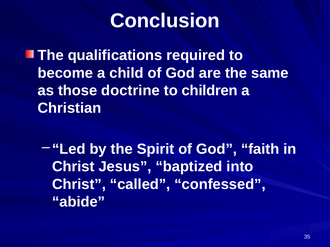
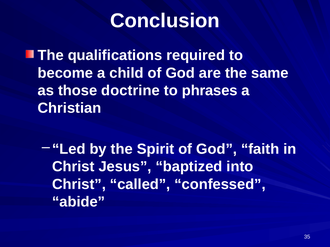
children: children -> phrases (210, 91)
